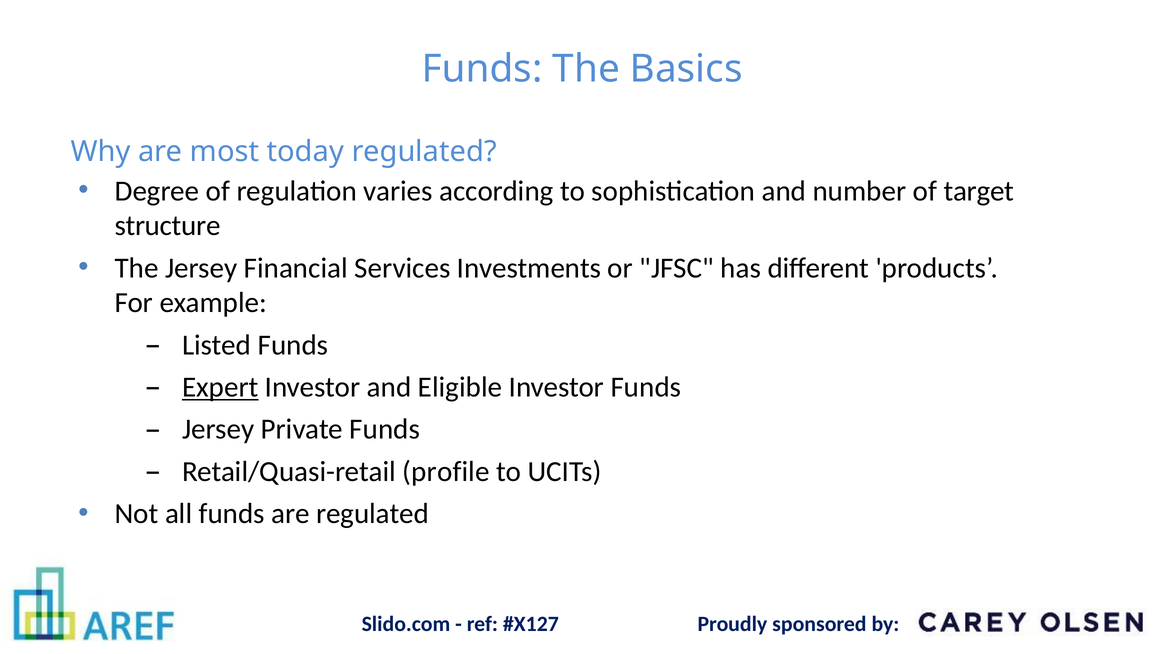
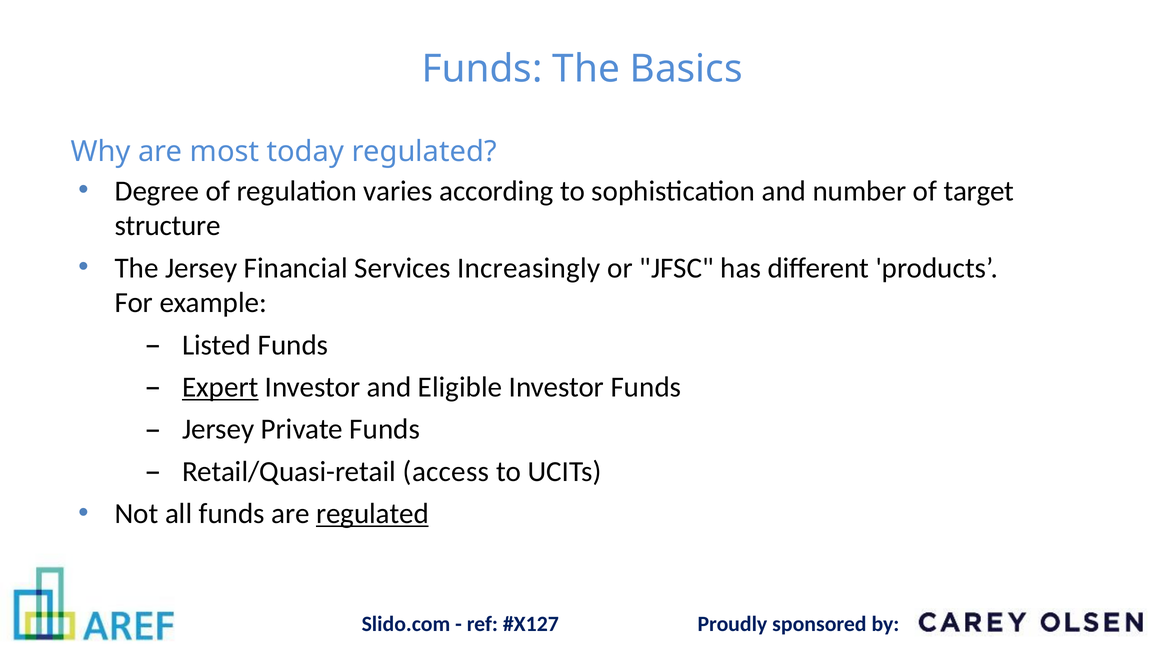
Investments: Investments -> Increasingly (529, 268)
profile: profile -> access (446, 472)
regulated underline: none -> present (372, 514)
